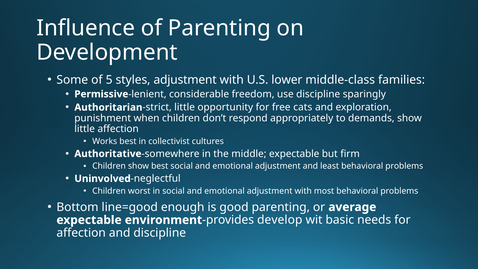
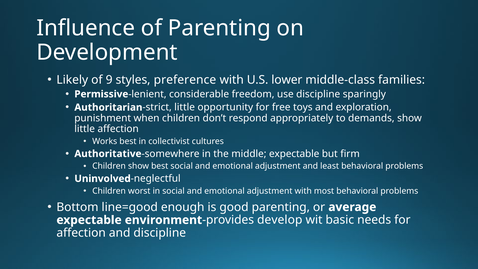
Some: Some -> Likely (72, 80)
5: 5 -> 9 (109, 80)
styles adjustment: adjustment -> preference (185, 80)
cats: cats -> toys (303, 107)
